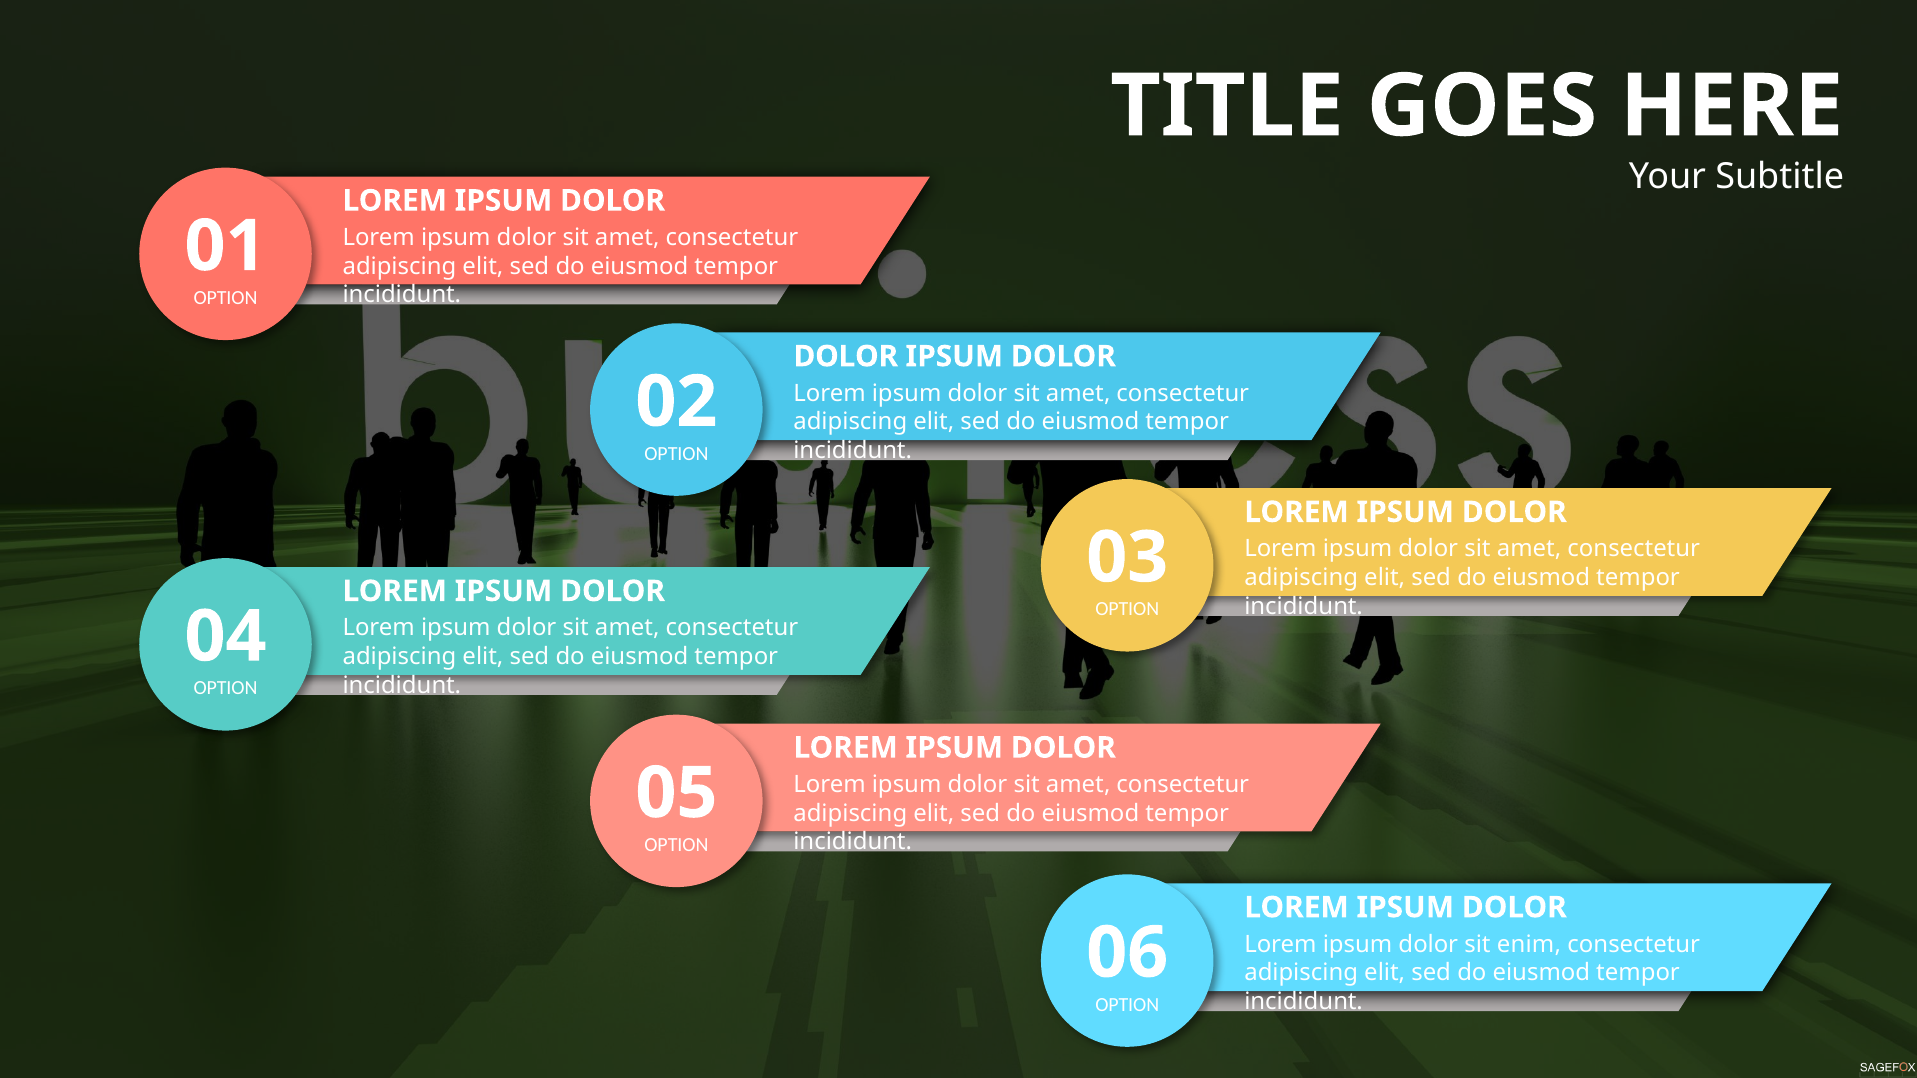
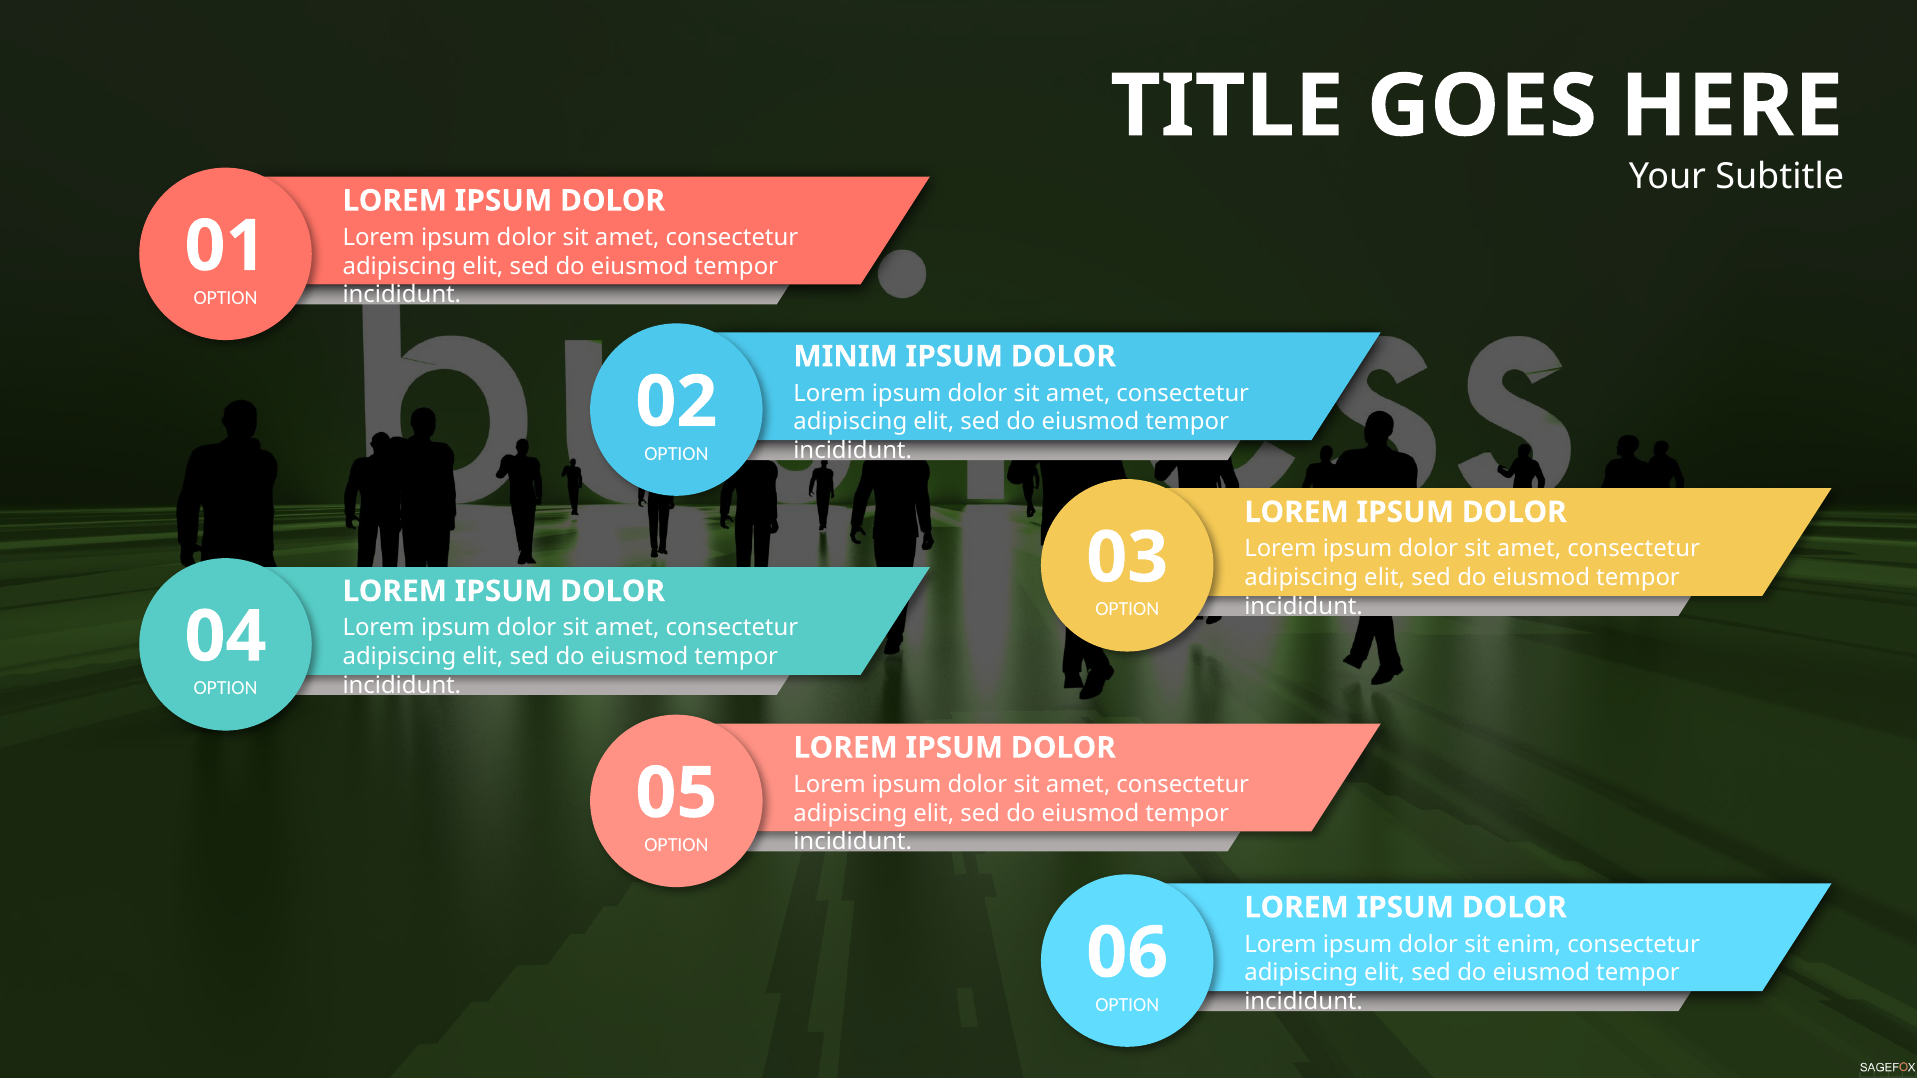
DOLOR: DOLOR -> MINIM (846, 357)
